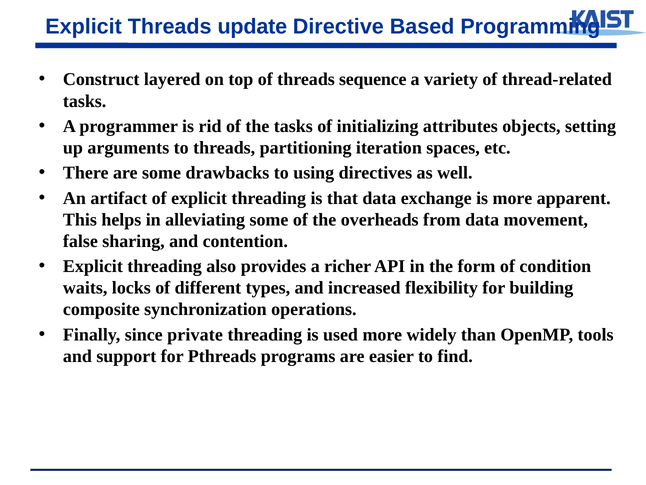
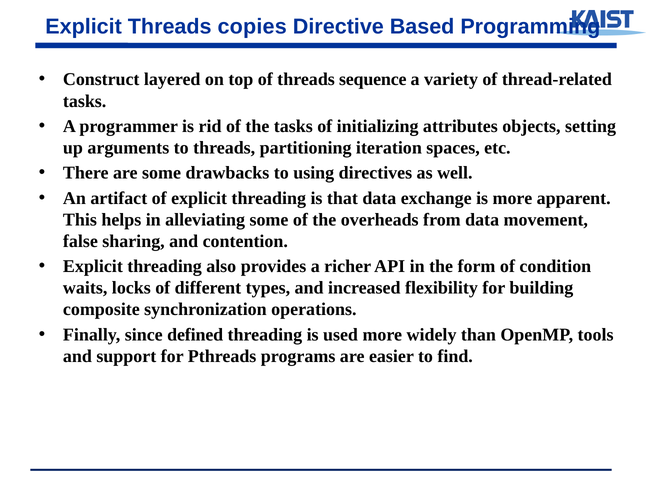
update: update -> copies (252, 27)
private: private -> defined (195, 334)
